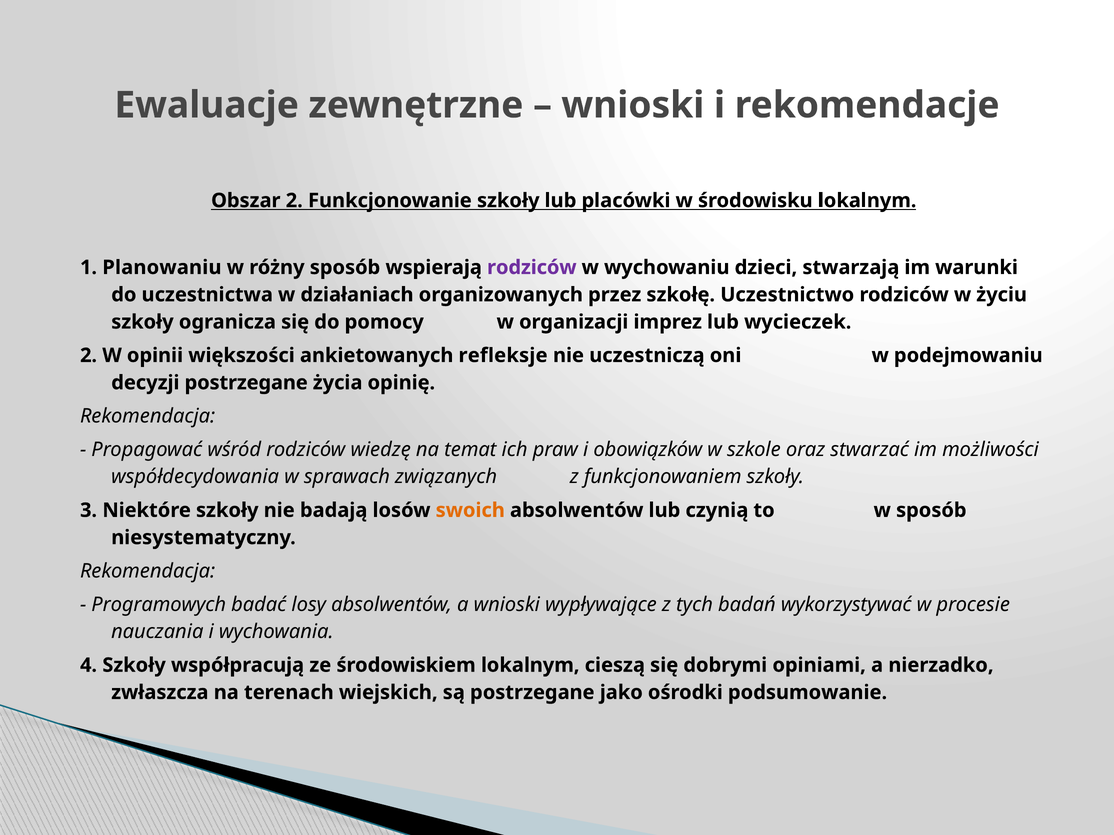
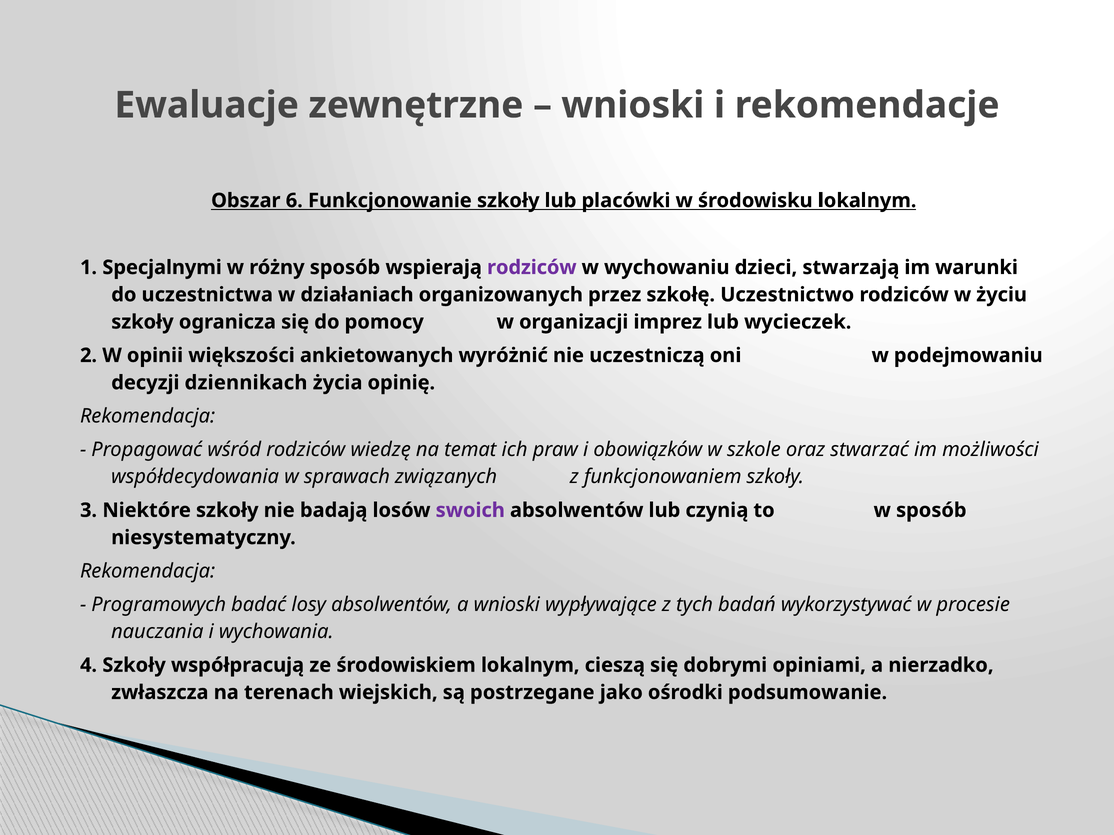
Obszar 2: 2 -> 6 (294, 201)
Planowaniu: Planowaniu -> Specjalnymi (162, 268)
refleksje: refleksje -> wyróżnić (503, 356)
decyzji postrzegane: postrzegane -> dziennikach (246, 383)
swoich colour: orange -> purple (470, 511)
